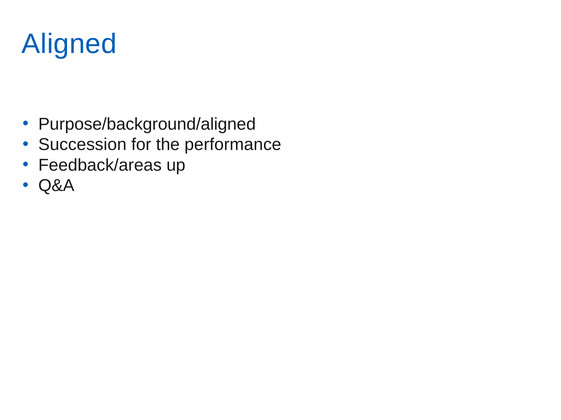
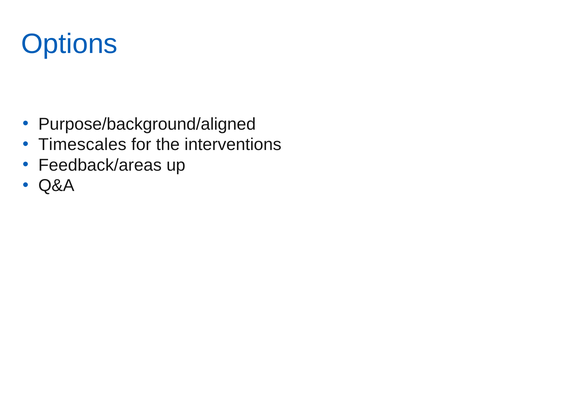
Aligned: Aligned -> Options (69, 44)
Succession: Succession -> Timescales (82, 145)
performance: performance -> interventions (233, 145)
